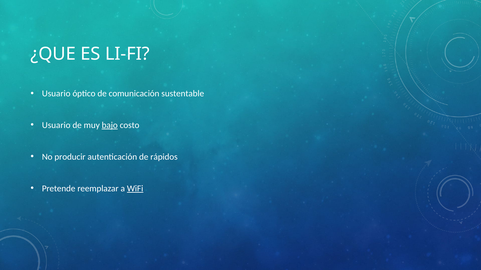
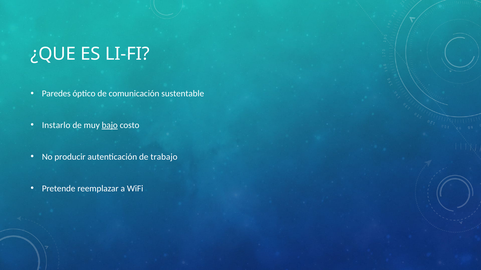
Usuario: Usuario -> Paredes (56, 94)
Usuario: Usuario -> Instarlo (56, 125)
rápidos: rápidos -> trabajo (164, 157)
WiFi underline: present -> none (135, 189)
